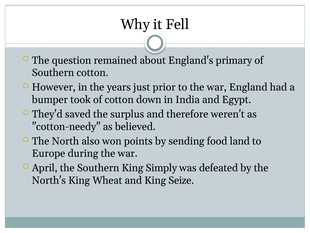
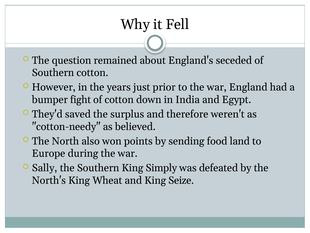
primary: primary -> seceded (234, 60)
took: took -> fight (81, 99)
April: April -> Sally (45, 168)
